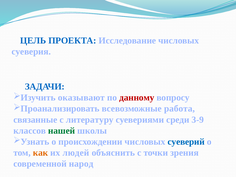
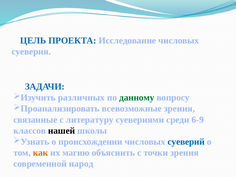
оказывают: оказывают -> различных (81, 98)
данному colour: red -> green (137, 98)
всевозможные работа: работа -> зрения (179, 109)
3-9: 3-9 -> 6-9 (198, 120)
нашей colour: green -> black (62, 131)
людей: людей -> магию (76, 153)
